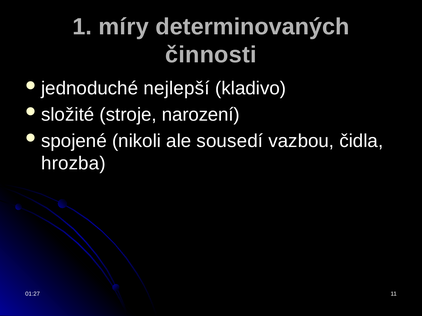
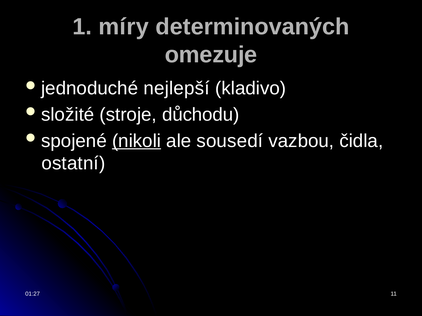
činnosti: činnosti -> omezuje (211, 55)
narození: narození -> důchodu (201, 115)
nikoli underline: none -> present (137, 141)
hrozba: hrozba -> ostatní (73, 164)
